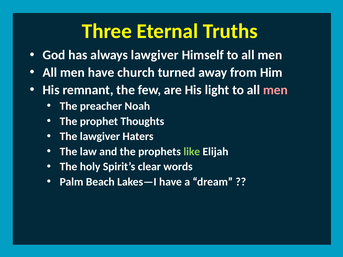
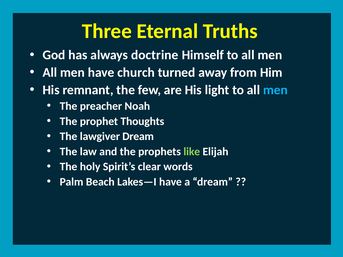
always lawgiver: lawgiver -> doctrine (155, 55)
men colour: pink -> light blue (275, 90)
lawgiver Haters: Haters -> Dream (138, 137)
